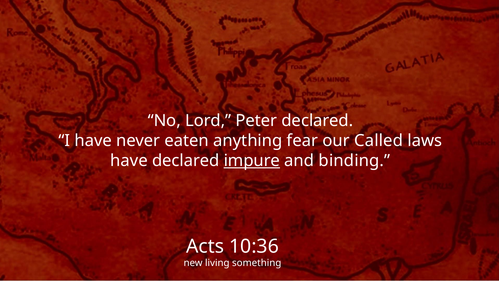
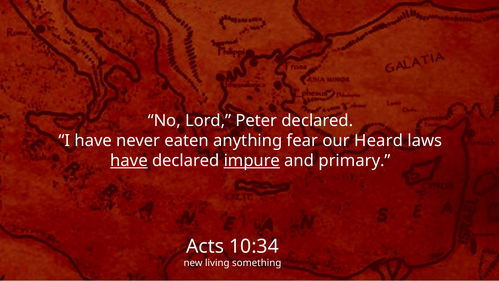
Called: Called -> Heard (379, 141)
have underline: none -> present (129, 161)
binding: binding -> primary (355, 161)
10:36: 10:36 -> 10:34 (254, 246)
